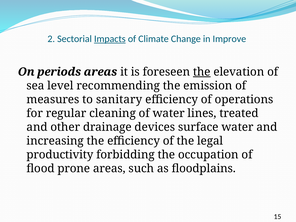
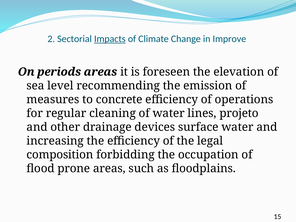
the underline: present -> none (202, 72)
sanitary: sanitary -> concrete (119, 99)
treated: treated -> projeto (239, 113)
productivity: productivity -> composition (60, 155)
